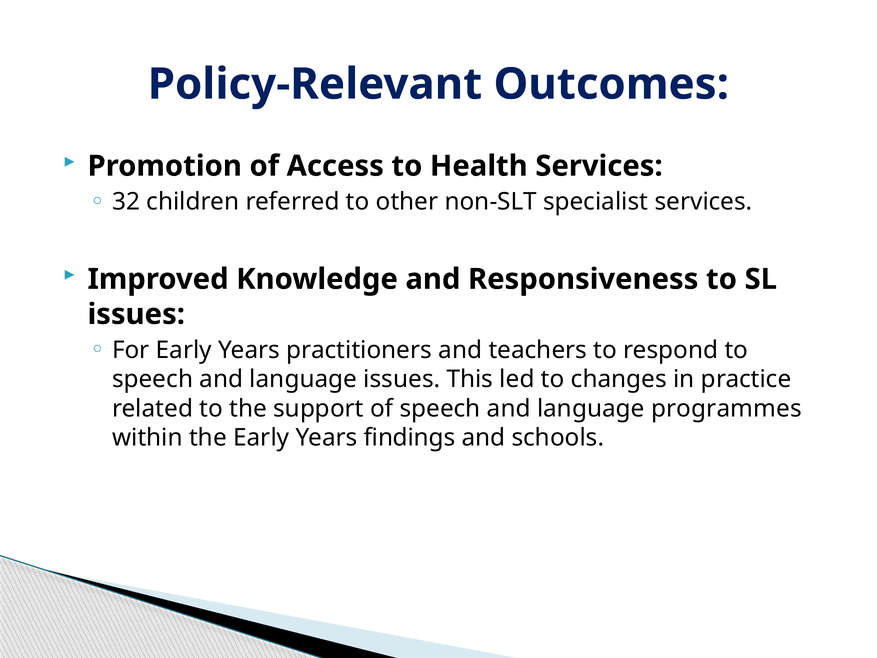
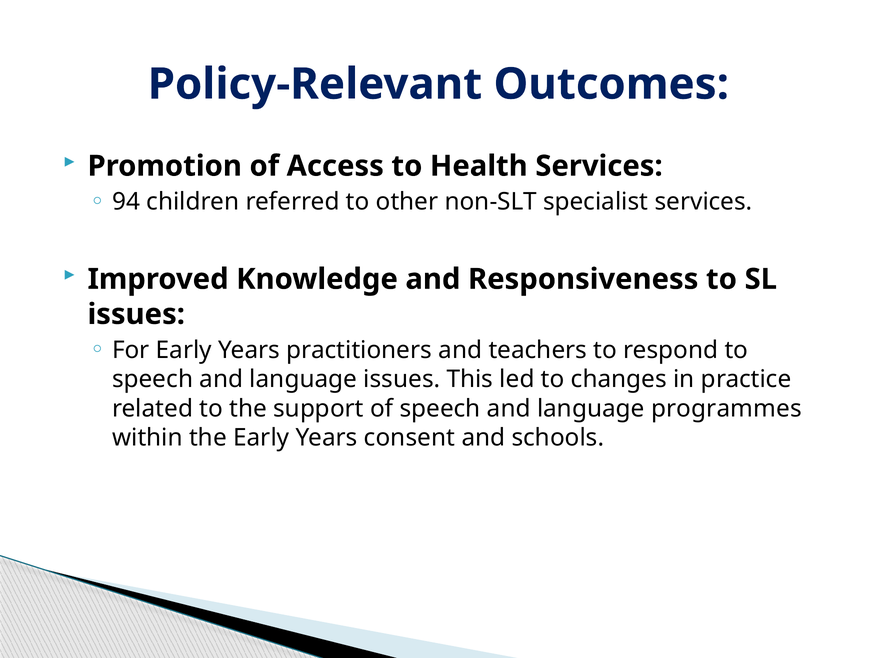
32: 32 -> 94 (126, 202)
findings: findings -> consent (409, 438)
